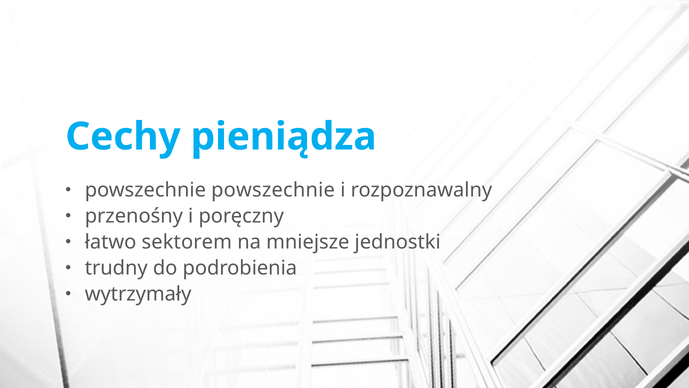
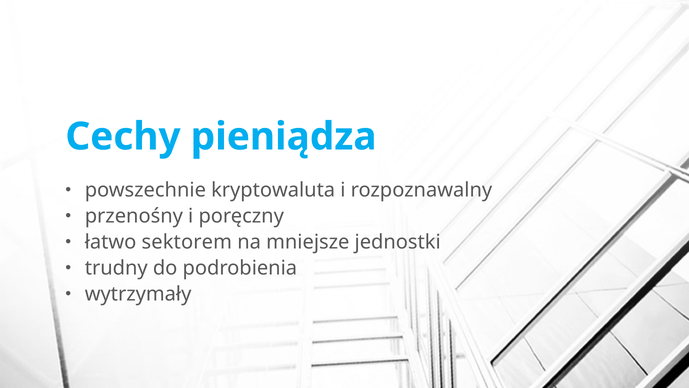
powszechnie powszechnie: powszechnie -> kryptowaluta (273, 190)
